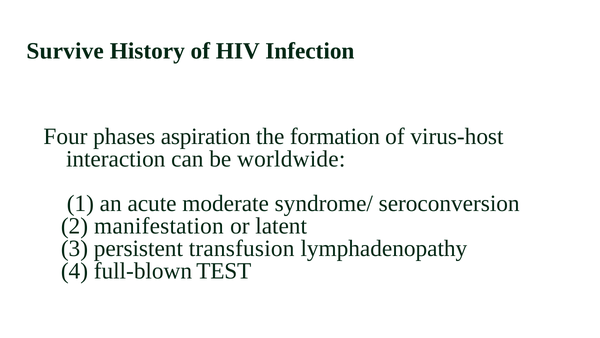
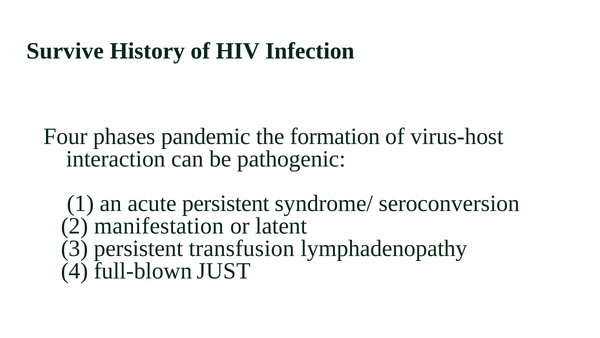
aspiration: aspiration -> pandemic (206, 136)
worldwide: worldwide -> pathogenic (291, 159)
acute moderate: moderate -> persistent (226, 203)
TEST: TEST -> JUST (224, 271)
